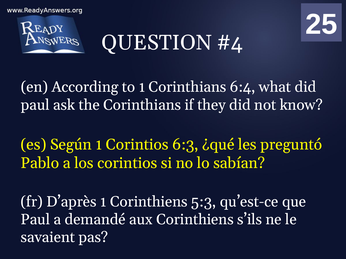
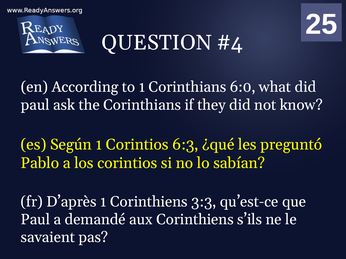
6:4: 6:4 -> 6:0 (243, 87)
5:3: 5:3 -> 3:3 (204, 202)
